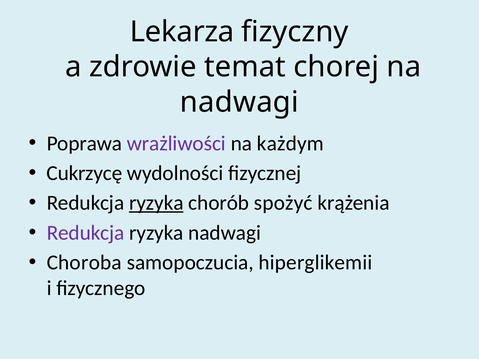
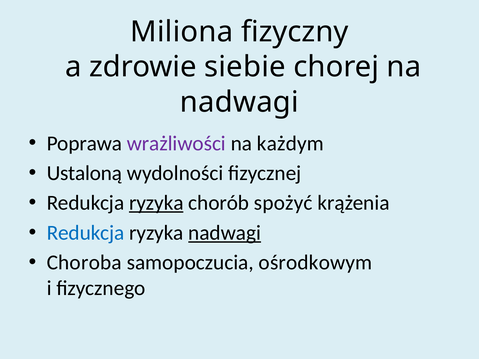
Lekarza: Lekarza -> Miliona (182, 32)
temat: temat -> siebie (245, 67)
Cukrzycę: Cukrzycę -> Ustaloną (84, 173)
Redukcja colour: purple -> blue (86, 233)
nadwagi underline: none -> present (225, 233)
hiperglikemii: hiperglikemii -> ośrodkowym (315, 263)
